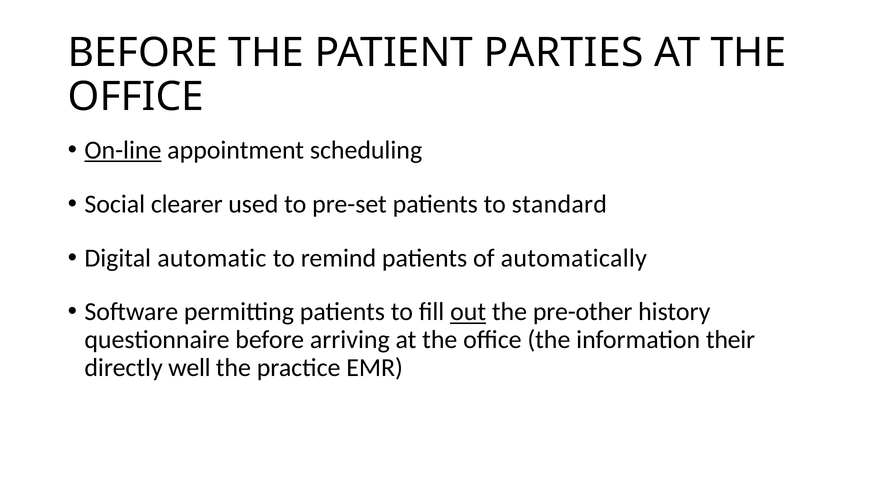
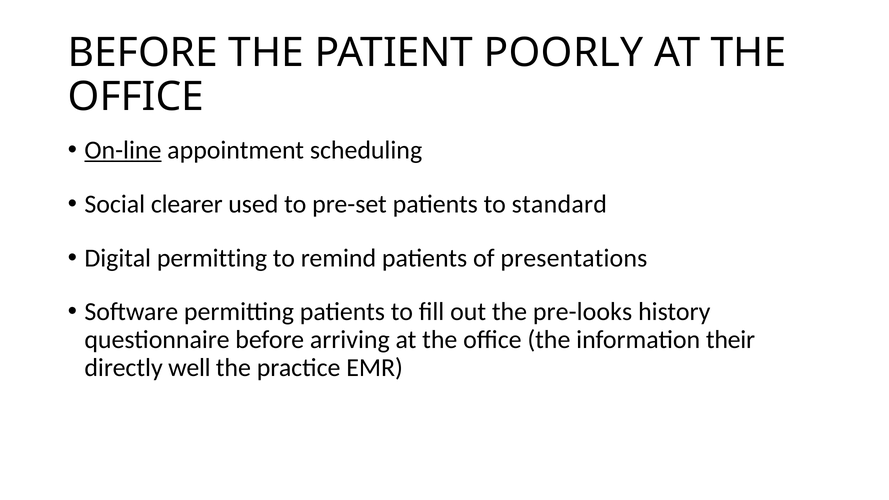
PARTIES: PARTIES -> POORLY (564, 53)
Digital automatic: automatic -> permitting (212, 258)
automatically: automatically -> presentations (574, 258)
out underline: present -> none (468, 312)
pre-other: pre-other -> pre-looks (583, 312)
